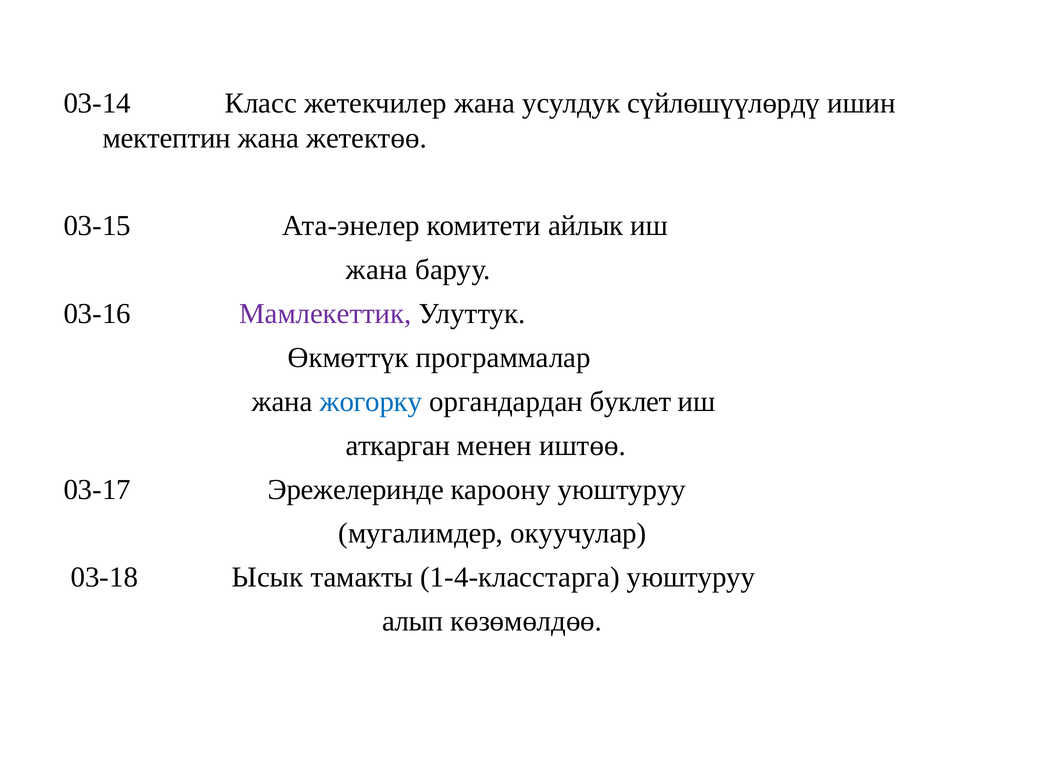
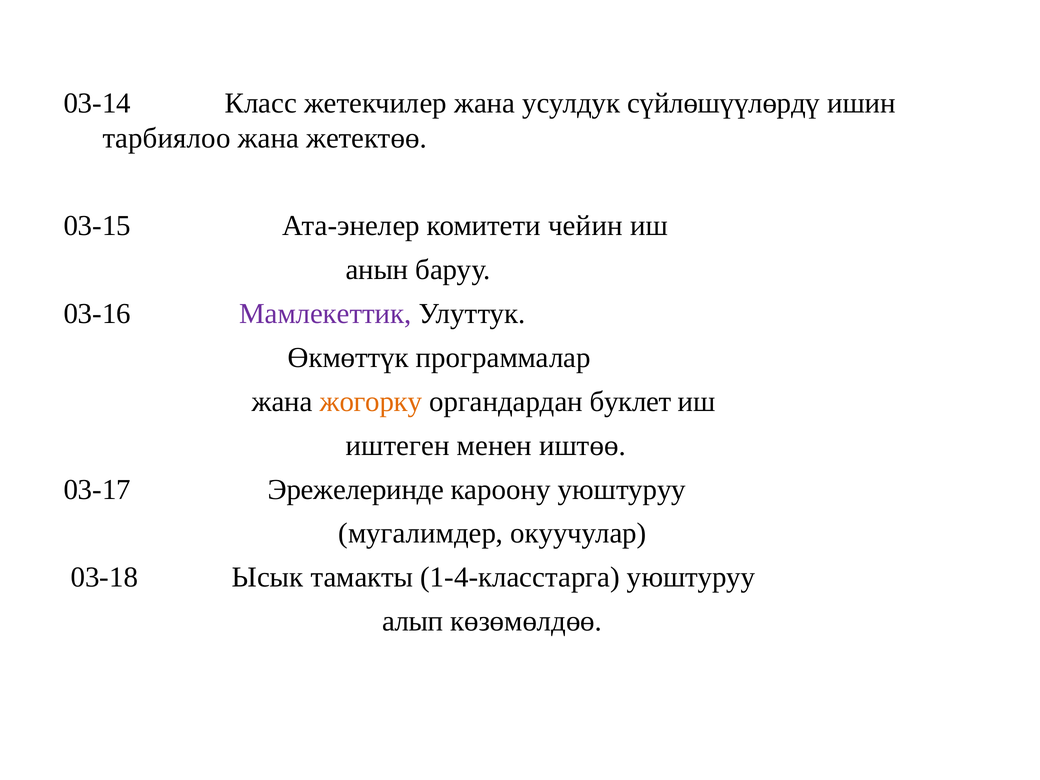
мектептин: мектептин -> тарбиялоо (167, 138)
айлык: айлык -> чейин (585, 226)
жана: жана -> анын (377, 270)
жогорку colour: blue -> orange (371, 402)
аткарган: аткарган -> иштеген (398, 446)
